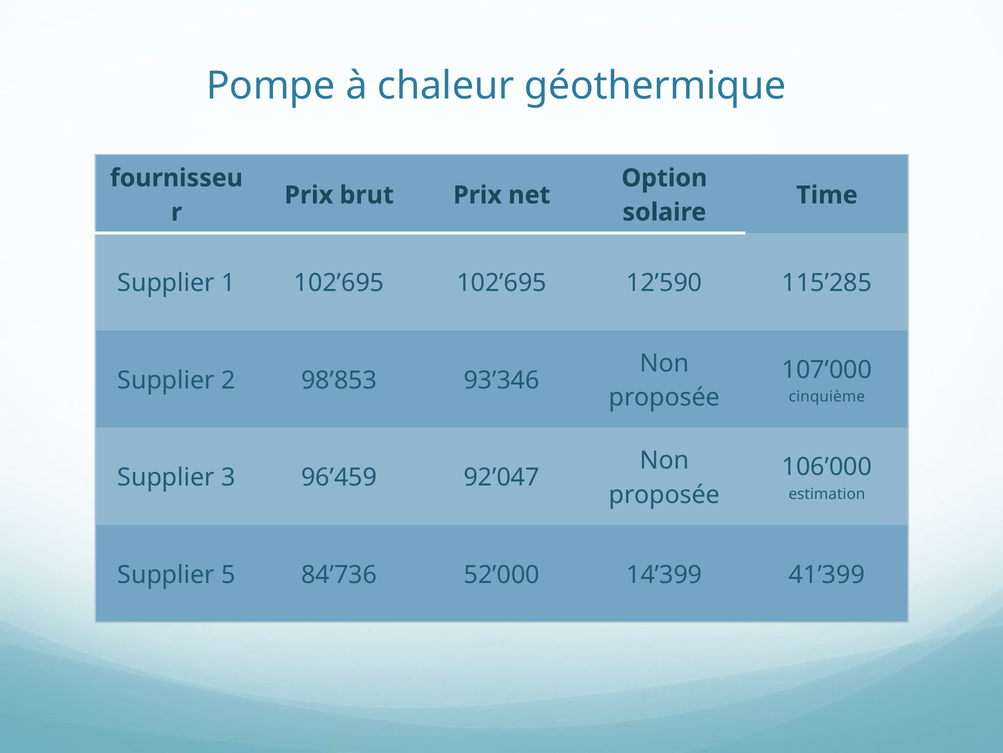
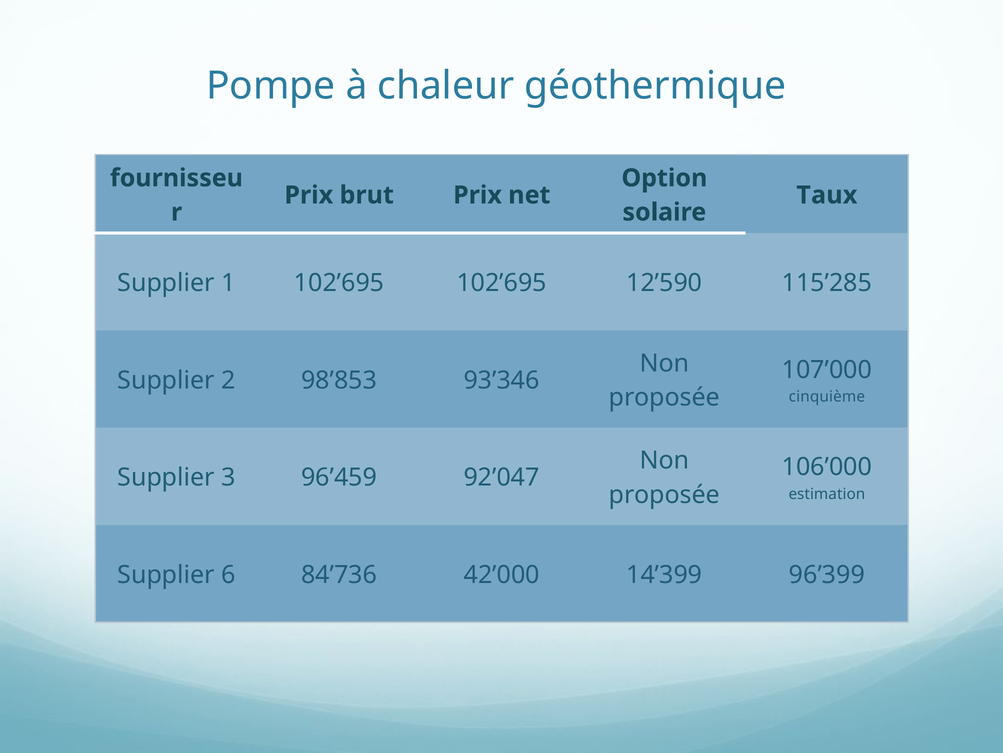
Time: Time -> Taux (827, 195)
5: 5 -> 6 (228, 574)
52’000: 52’000 -> 42’000 (502, 574)
41’399: 41’399 -> 96’399 (827, 574)
